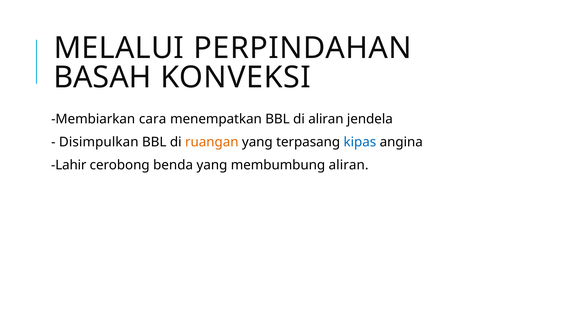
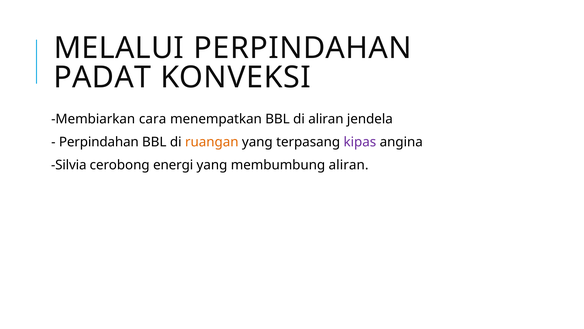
BASAH: BASAH -> PADAT (102, 77)
Disimpulkan: Disimpulkan -> Perpindahan (99, 142)
kipas colour: blue -> purple (360, 142)
Lahir: Lahir -> Silvia (69, 165)
benda: benda -> energi (173, 165)
